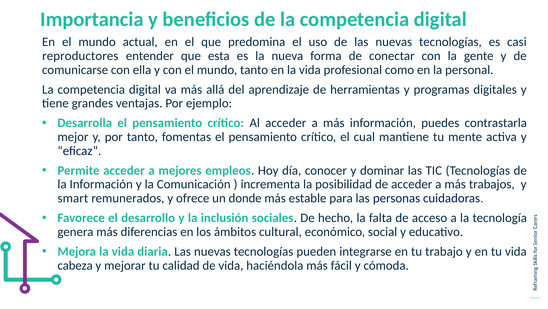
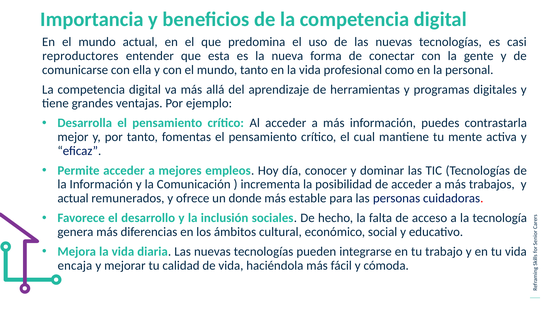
smart: smart -> actual (73, 198)
cabeza: cabeza -> encaja (75, 265)
